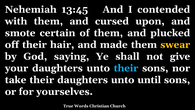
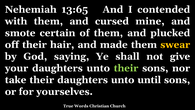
13:45: 13:45 -> 13:65 (75, 9)
upon: upon -> mine (150, 21)
their colour: light blue -> light green (126, 68)
